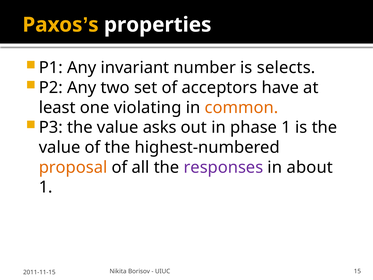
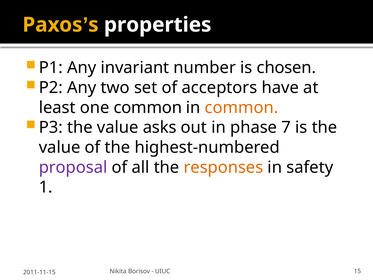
selects: selects -> chosen (286, 68)
one violating: violating -> common (148, 107)
phase 1: 1 -> 7 (286, 127)
proposal colour: orange -> purple (73, 167)
responses colour: purple -> orange (223, 167)
about: about -> safety (310, 167)
